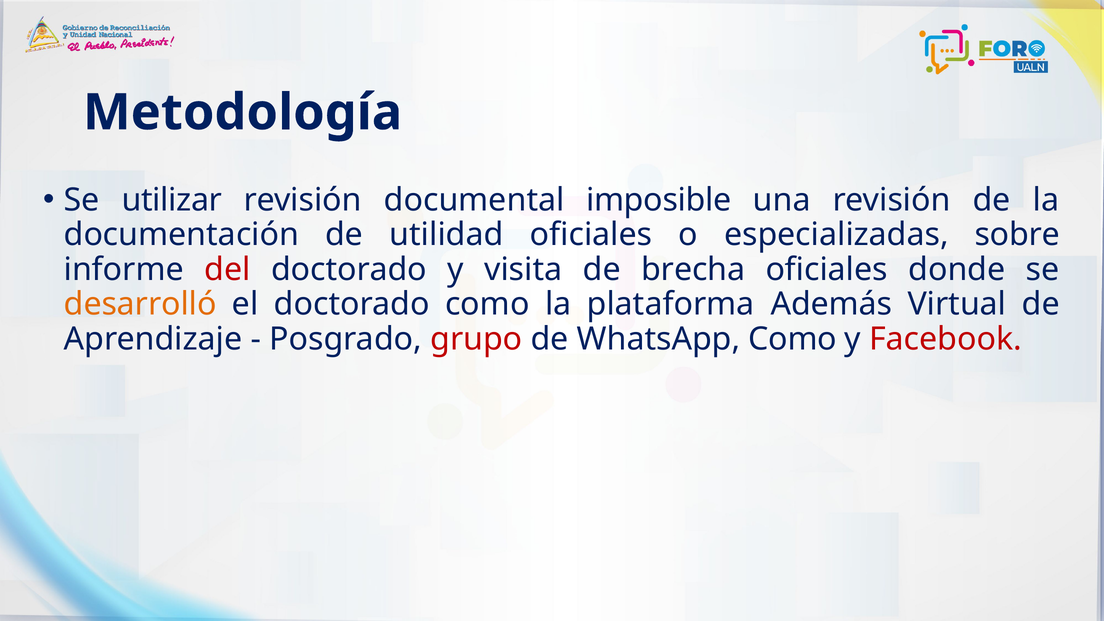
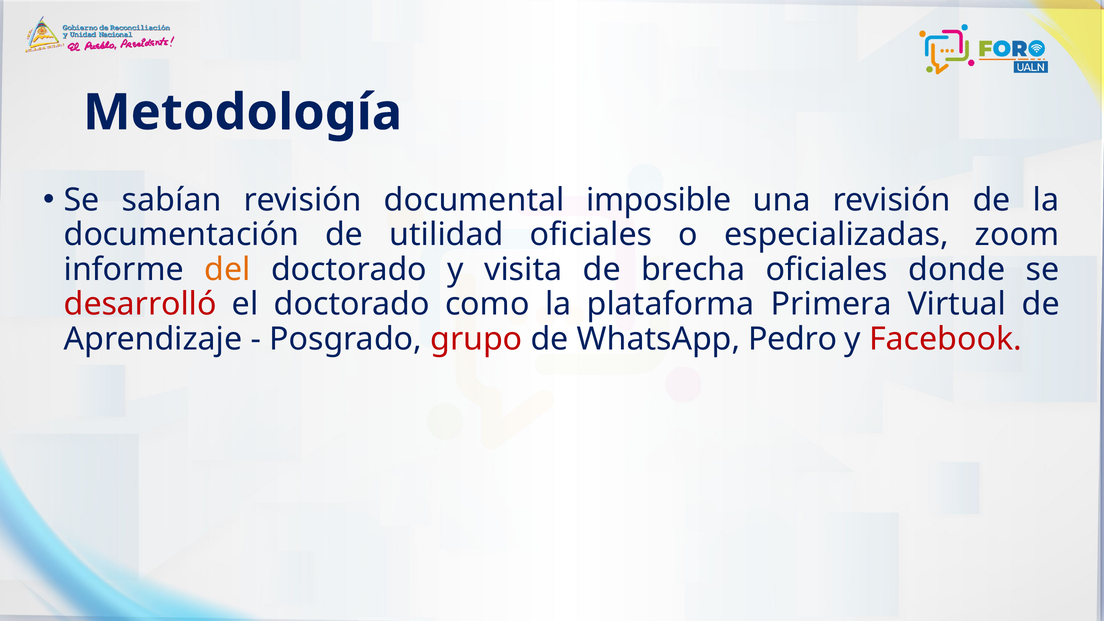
utilizar: utilizar -> sabían (172, 200)
sobre: sobre -> zoom (1017, 235)
del colour: red -> orange (228, 270)
desarrolló colour: orange -> red (140, 304)
Además: Además -> Primera (831, 304)
WhatsApp Como: Como -> Pedro (793, 339)
